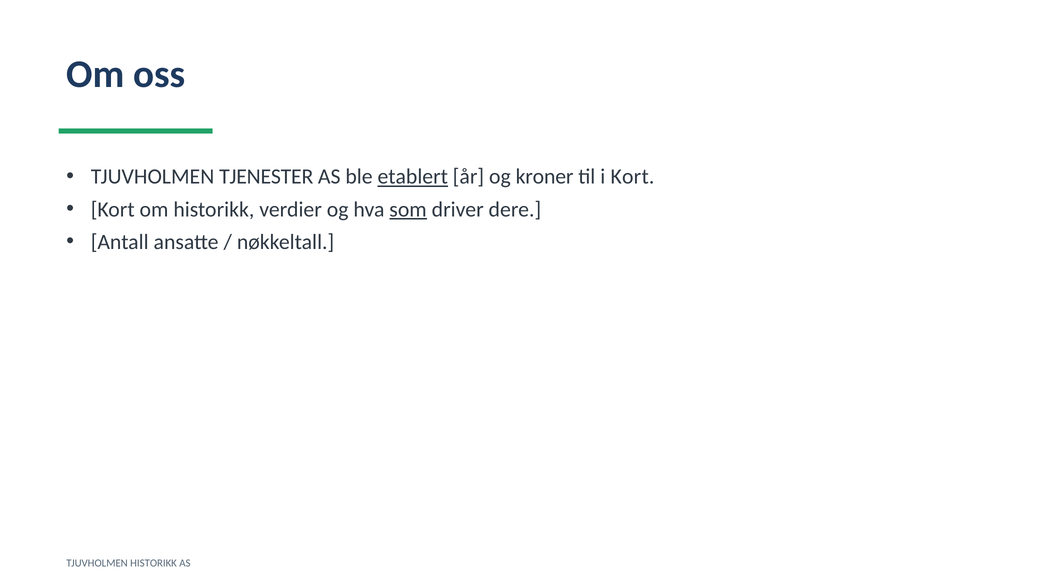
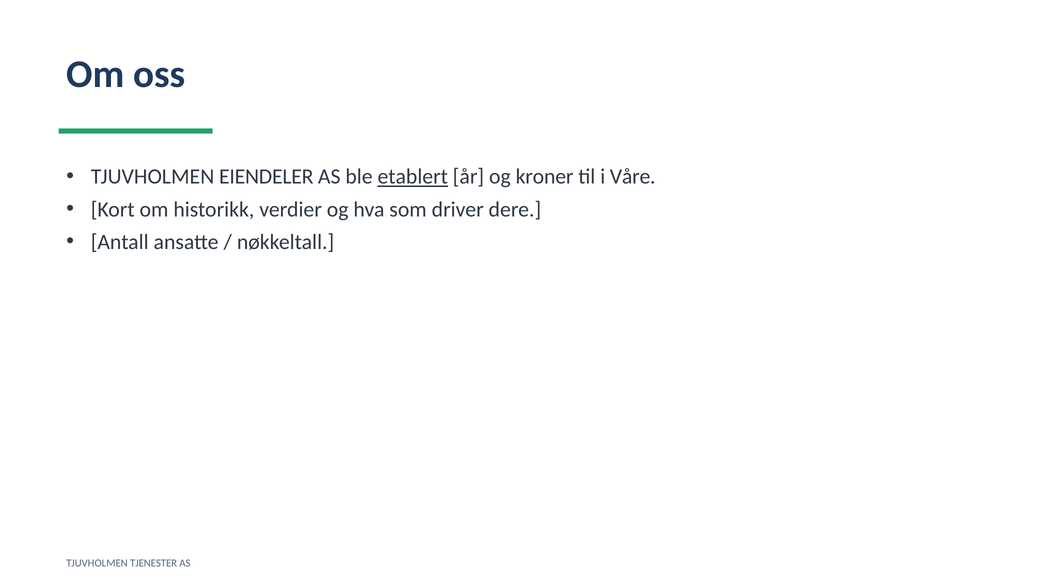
TJENESTER: TJENESTER -> EIENDELER (266, 177)
i Kort: Kort -> Våre (633, 177)
som underline: present -> none (408, 209)
TJUVHOLMEN HISTORIKK: HISTORIKK -> TJENESTER (154, 563)
